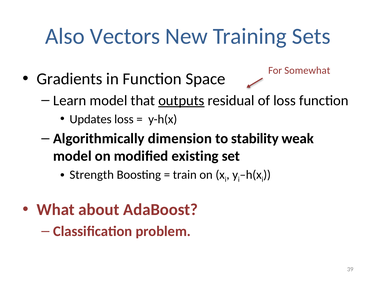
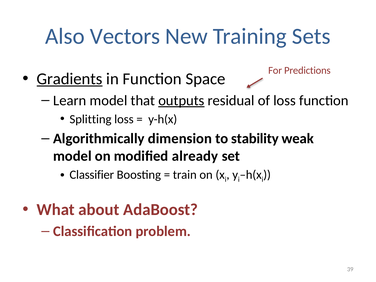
Somewhat: Somewhat -> Predictions (307, 71)
Gradients underline: none -> present (70, 79)
Updates: Updates -> Splitting (91, 119)
existing: existing -> already (195, 156)
Strength: Strength -> Classifier (92, 175)
